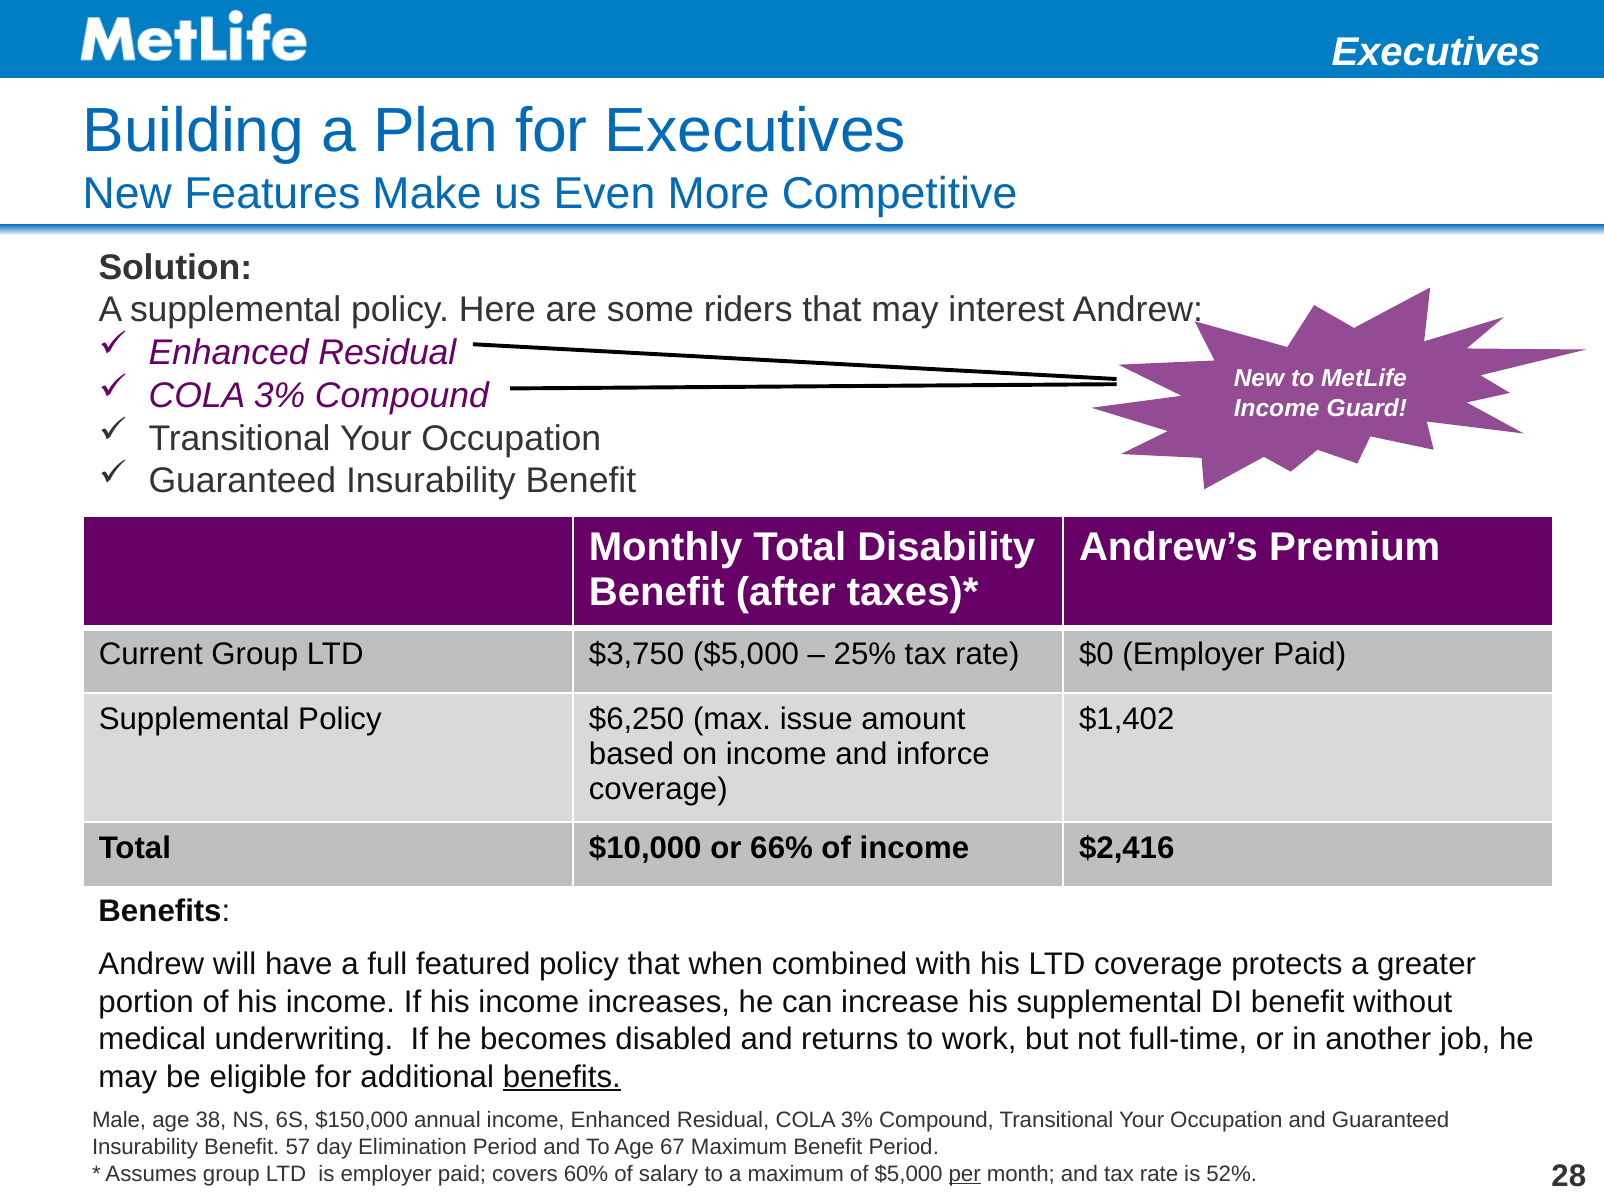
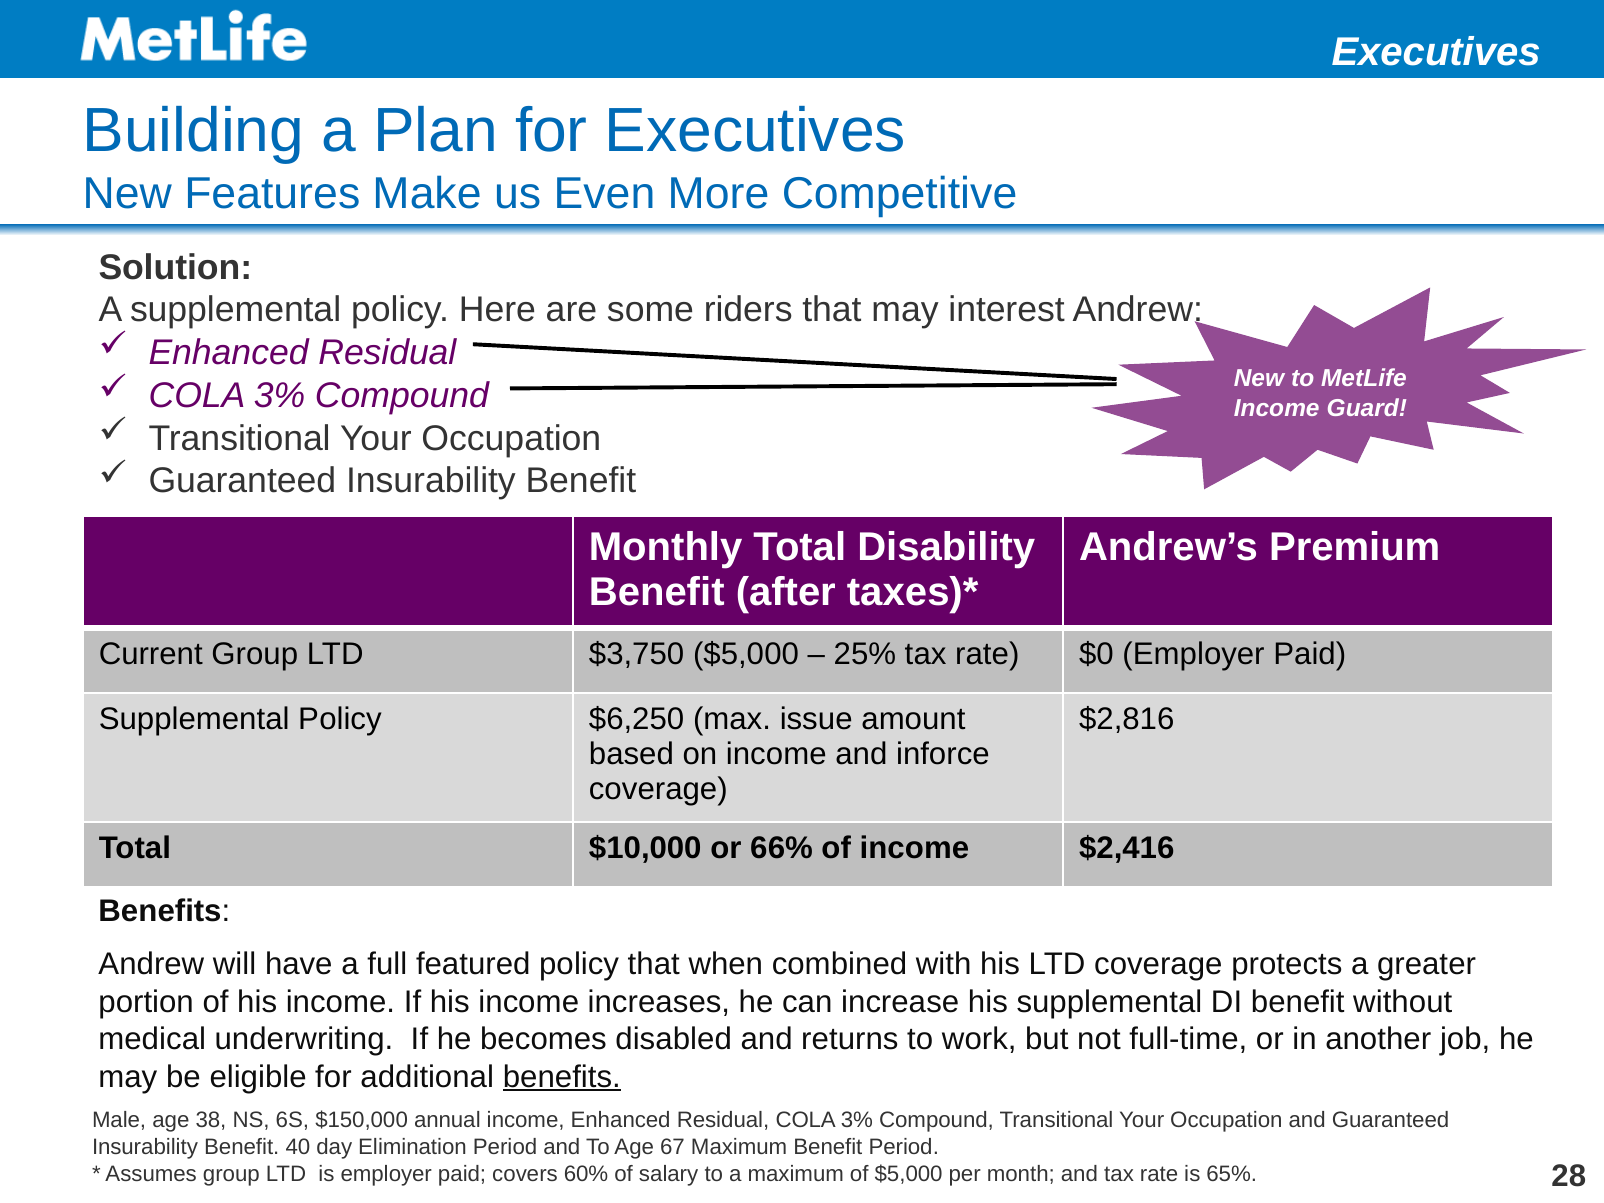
$1,402: $1,402 -> $2,816 (1127, 719)
57: 57 -> 40 (298, 1147)
per underline: present -> none (965, 1174)
52%: 52% -> 65% (1232, 1174)
